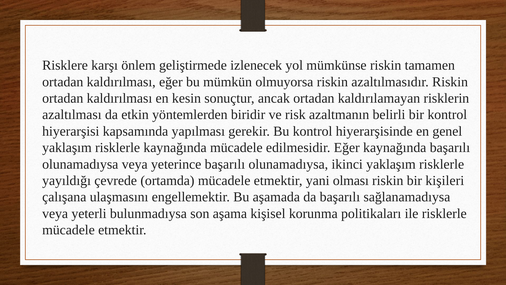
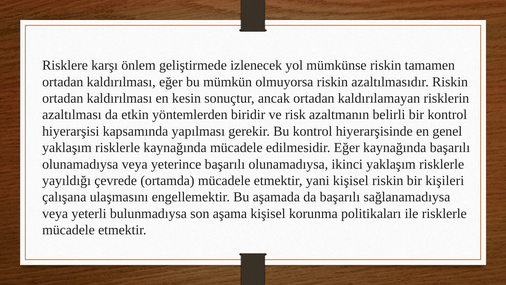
yani olması: olması -> kişisel (351, 180)
